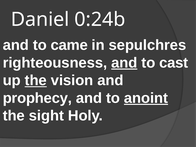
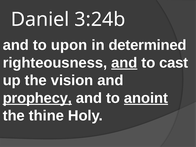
0:24b: 0:24b -> 3:24b (100, 20)
came: came -> upon (69, 45)
sepulchres: sepulchres -> determined (148, 45)
the underline: present -> none (36, 80)
prophecy underline: none -> present (37, 98)
sight: sight -> thine (46, 116)
